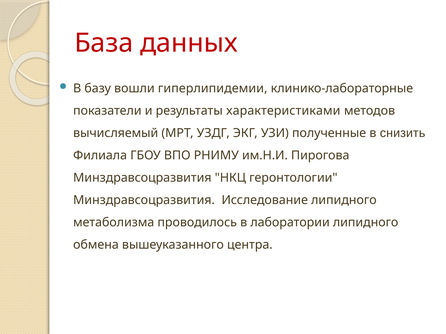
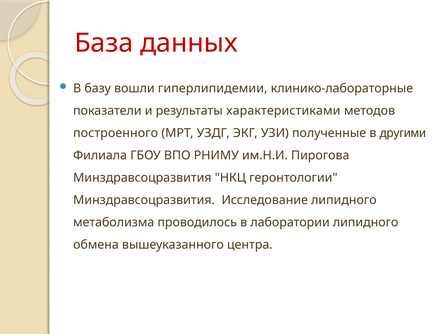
вычисляемый: вычисляемый -> построенного (116, 133)
снизить: снизить -> другими (403, 133)
